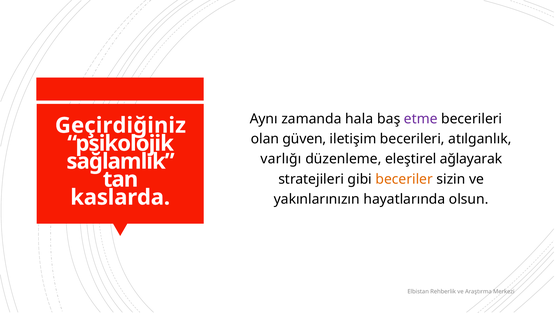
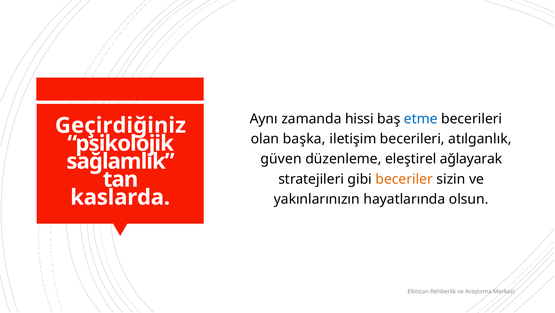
hala: hala -> hissi (359, 119)
etme colour: purple -> blue (421, 119)
güven: güven -> başka (304, 139)
varlığı: varlığı -> güven (281, 159)
